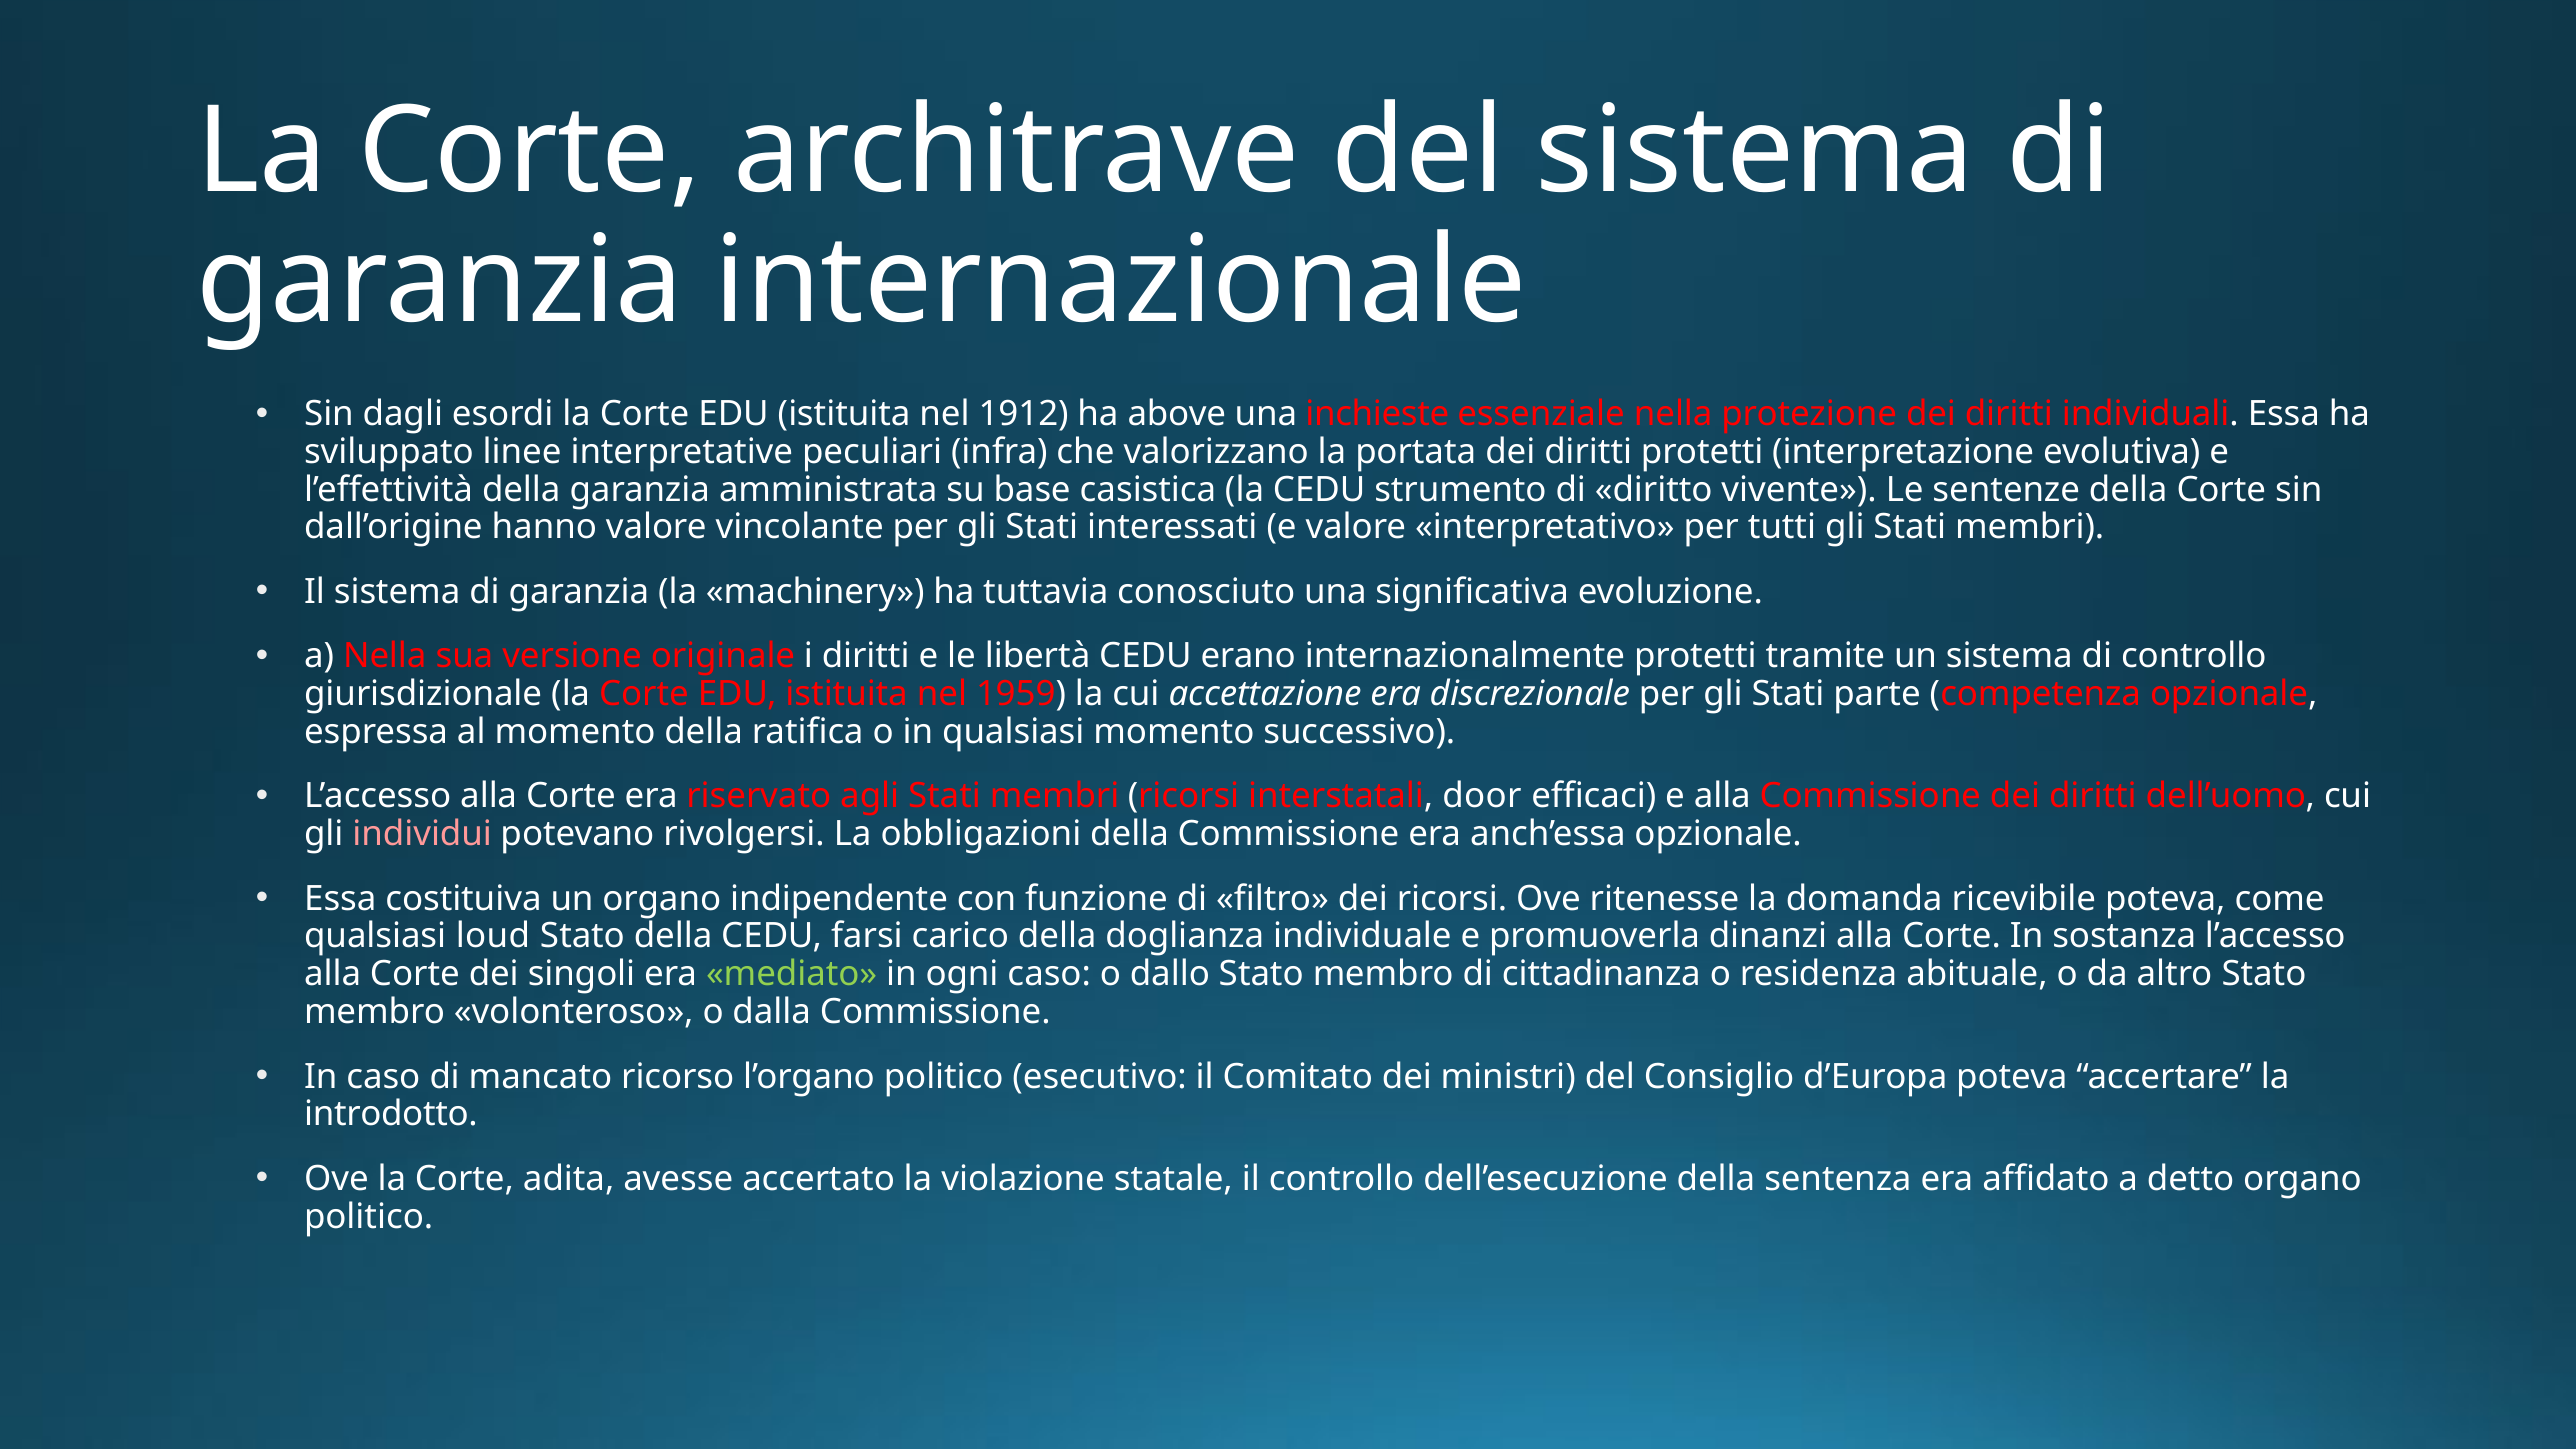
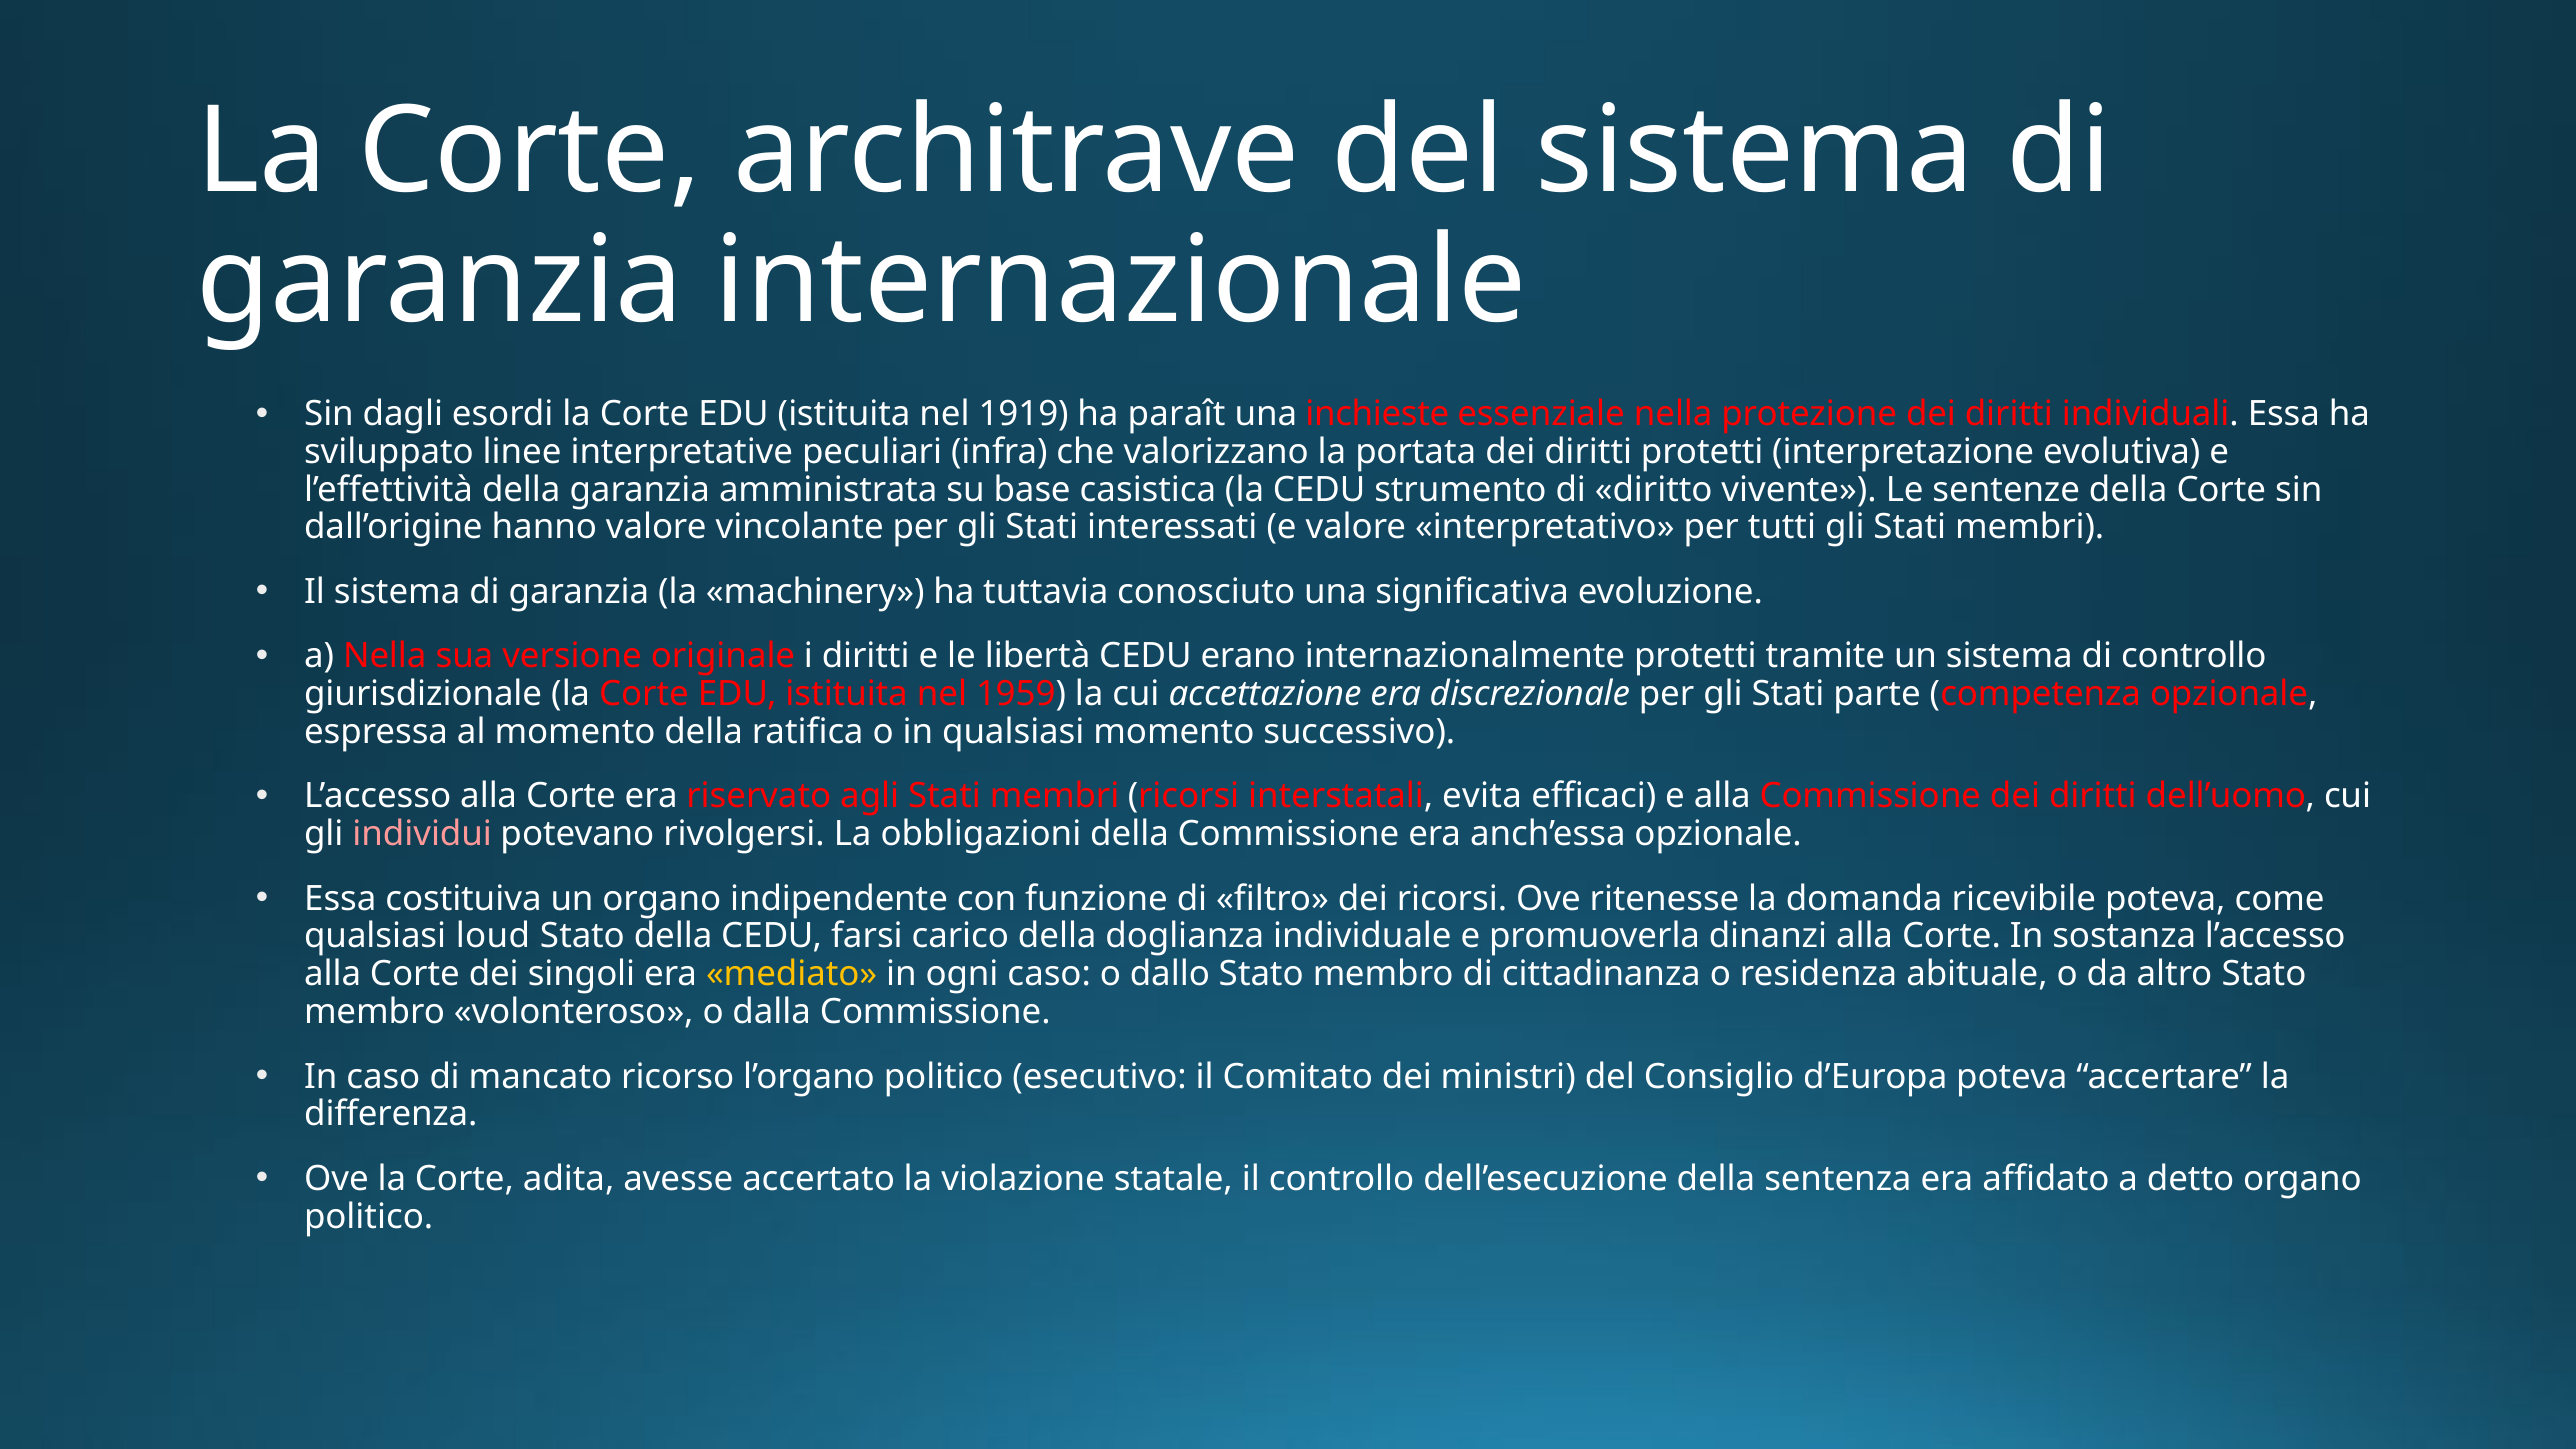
1912: 1912 -> 1919 (1024, 414)
above: above -> paraît (1177, 414)
door: door -> evita (1482, 796)
mediato colour: light green -> yellow (792, 974)
introdotto: introdotto -> differenza (391, 1114)
